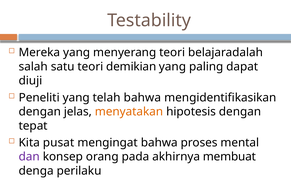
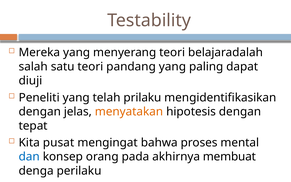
demikian: demikian -> pandang (131, 67)
telah bahwa: bahwa -> prilaku (142, 98)
dan colour: purple -> blue (29, 157)
